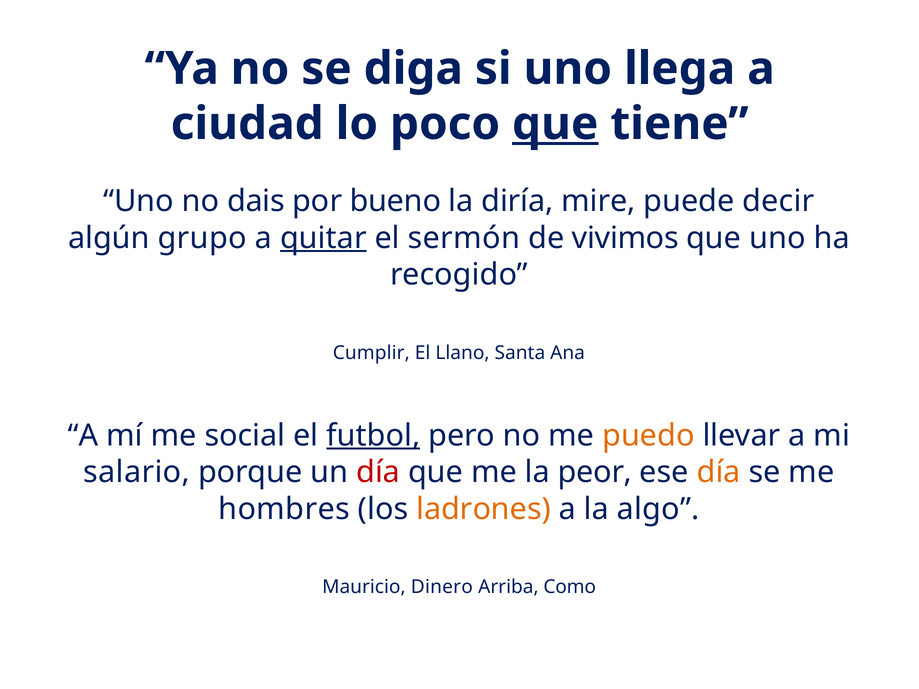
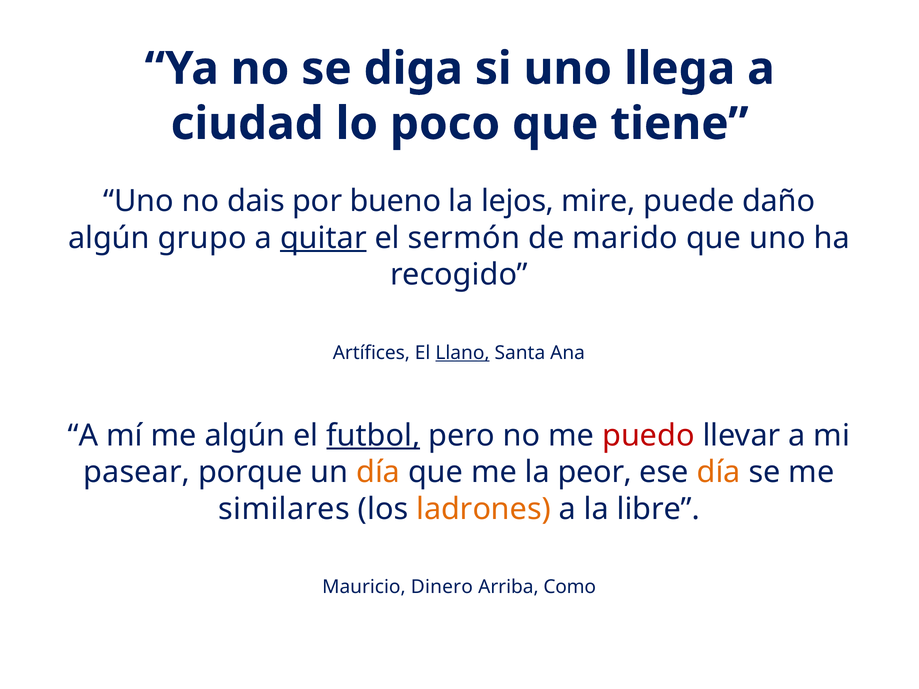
que underline: present -> none (555, 124)
diría: diría -> lejos (518, 201)
decir: decir -> daño (779, 201)
vivimos: vivimos -> marido (625, 238)
Cumplir: Cumplir -> Artífices (371, 353)
Llano underline: none -> present (463, 353)
me social: social -> algún (245, 436)
puedo colour: orange -> red (648, 436)
salario: salario -> pasear (137, 472)
día colour: red -> orange (378, 472)
hombres: hombres -> similares (284, 509)
algo: algo -> libre (658, 509)
